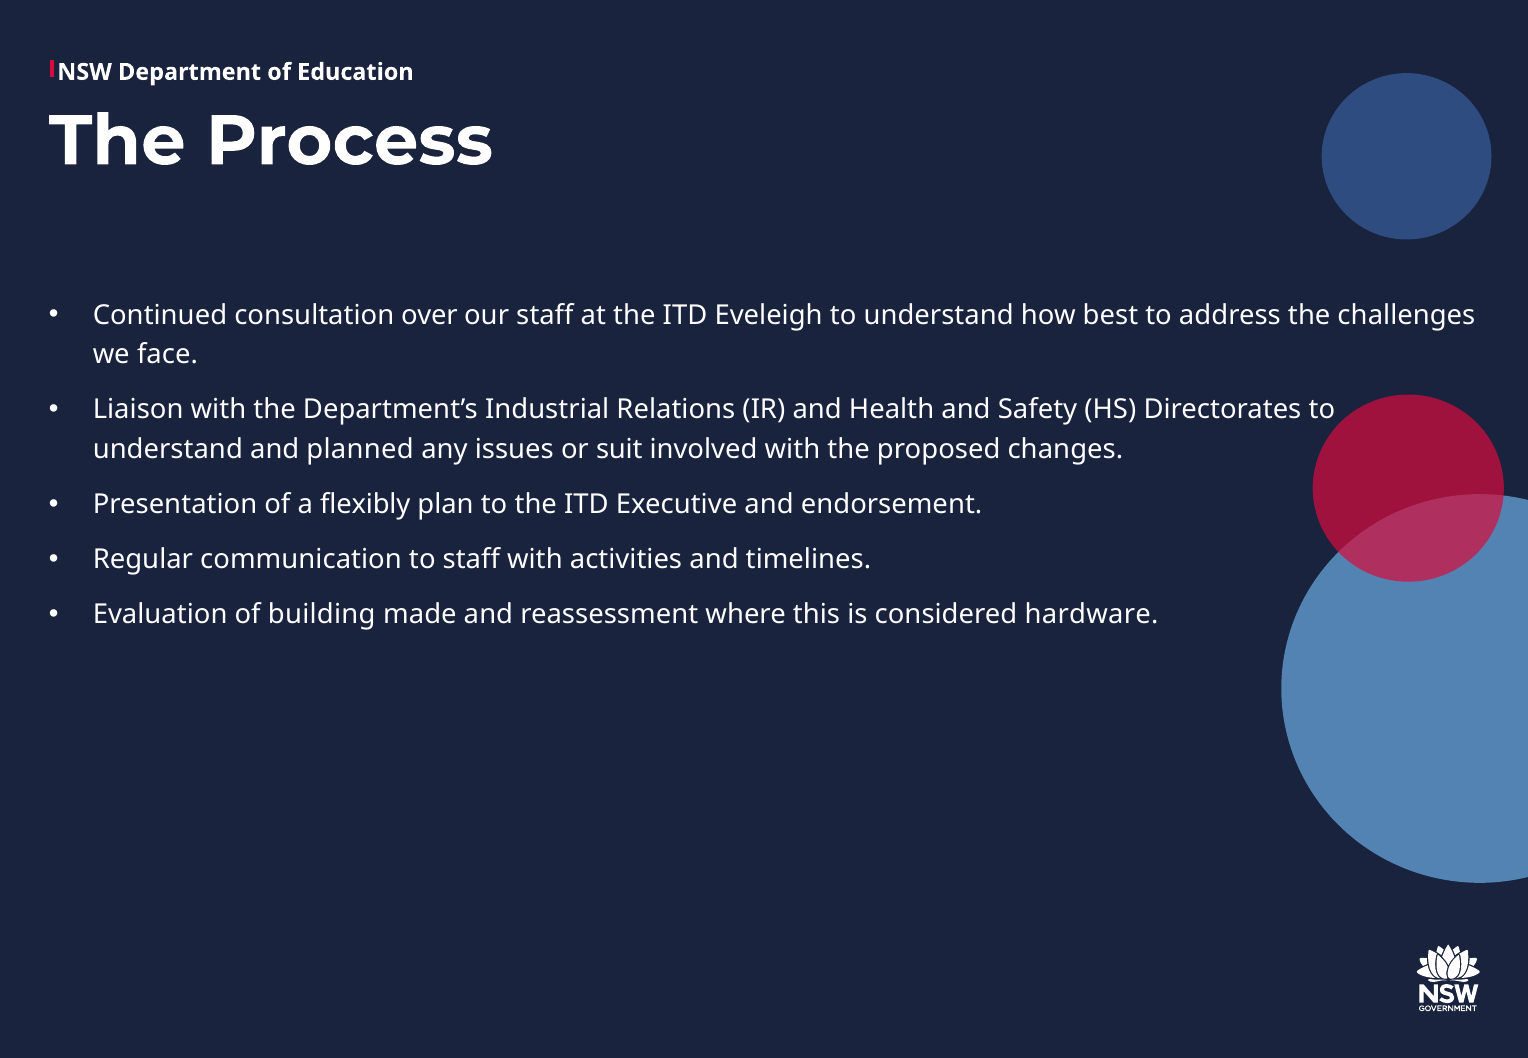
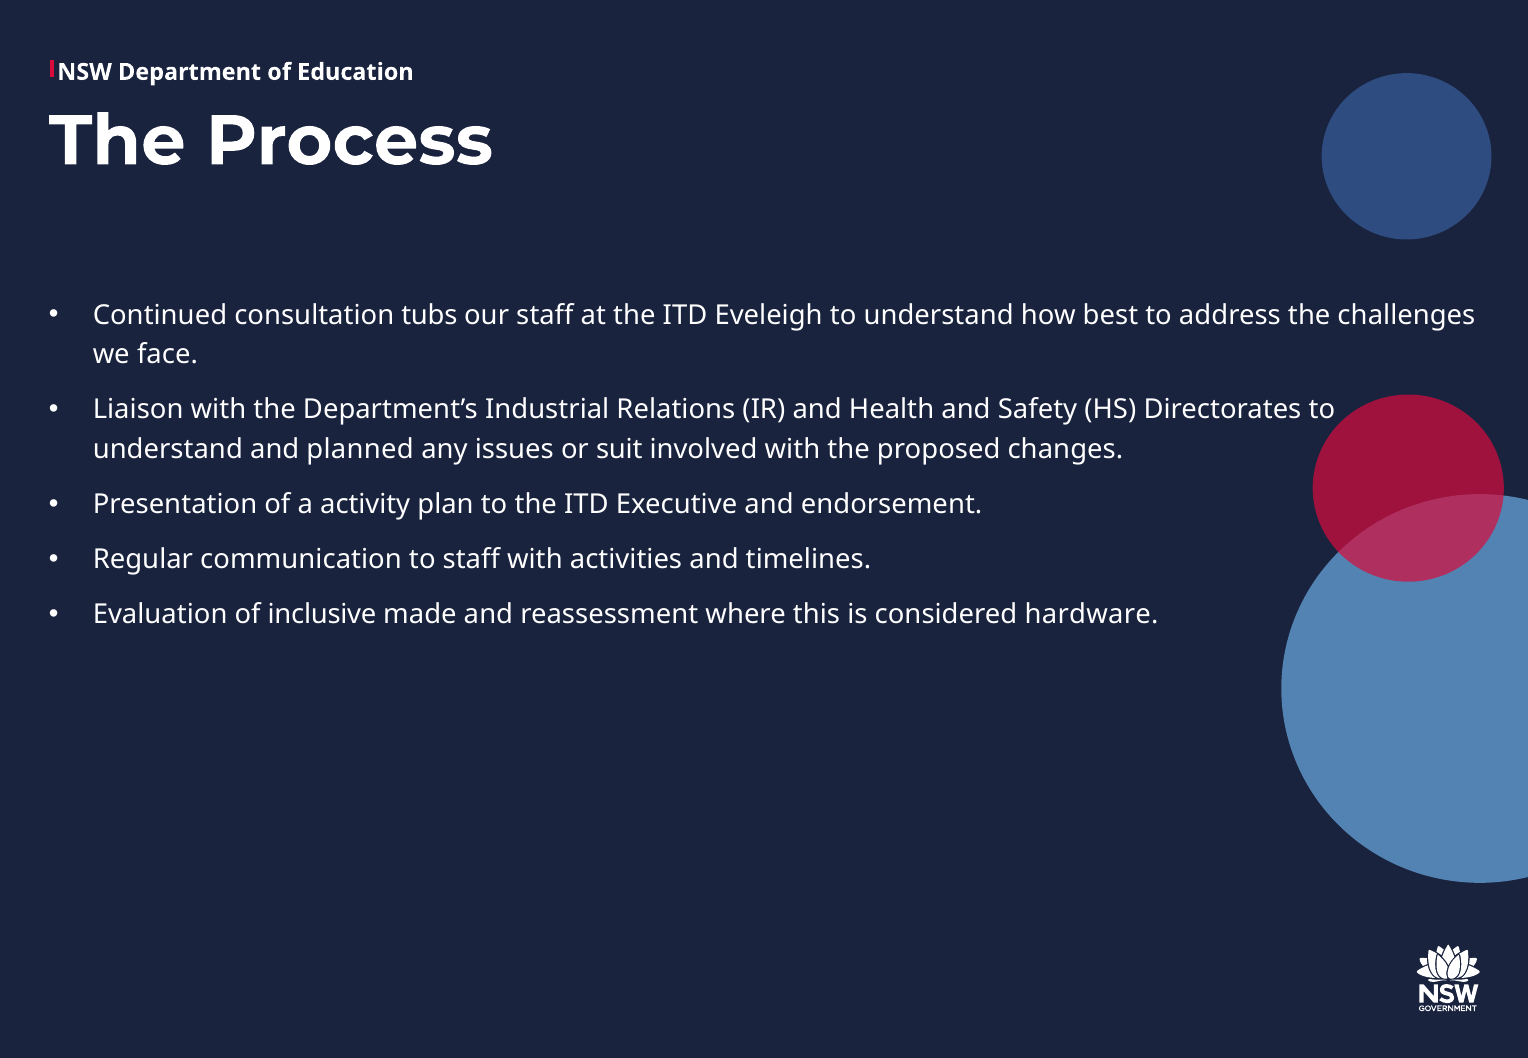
over: over -> tubs (429, 315)
flexibly: flexibly -> activity (365, 504)
building: building -> inclusive (322, 615)
